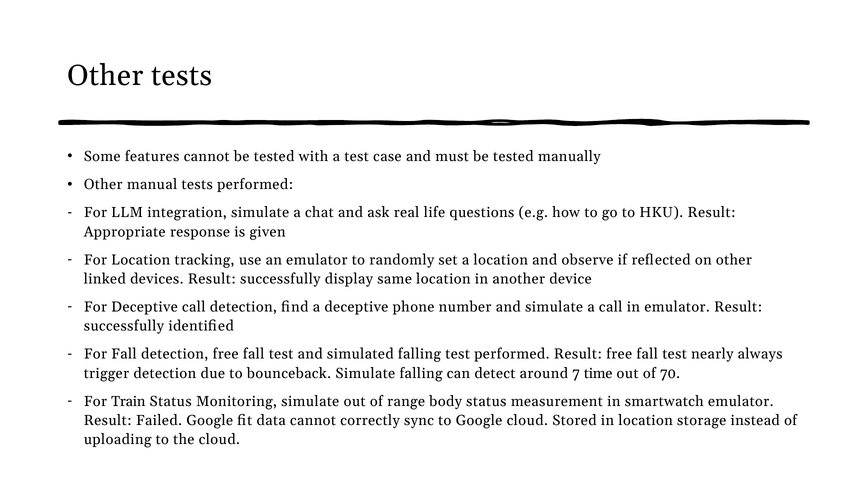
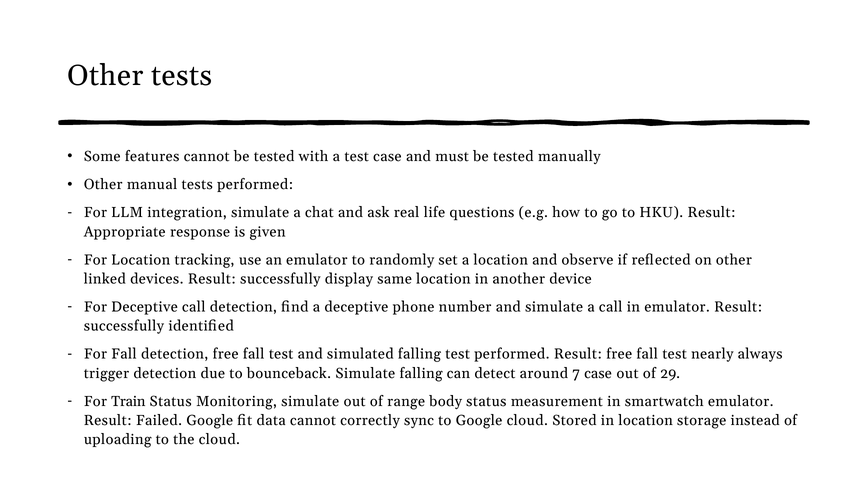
7 time: time -> case (598, 373)
70: 70 -> 29 (670, 373)
